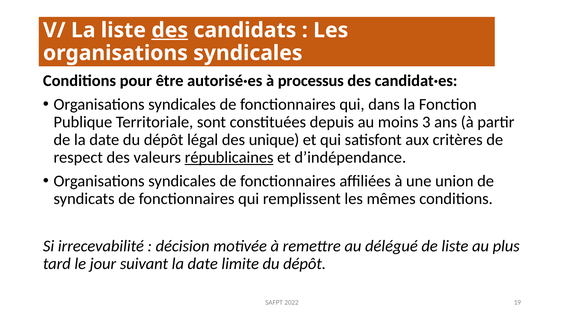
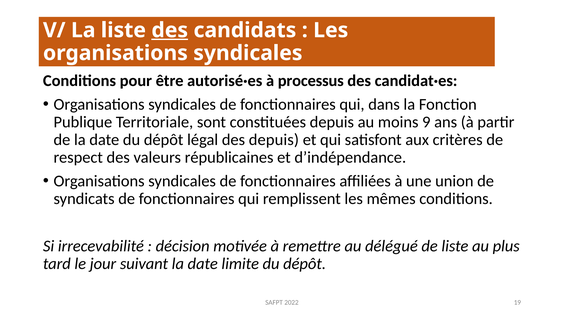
3: 3 -> 9 (426, 122)
des unique: unique -> depuis (274, 140)
républicaines underline: present -> none (229, 158)
